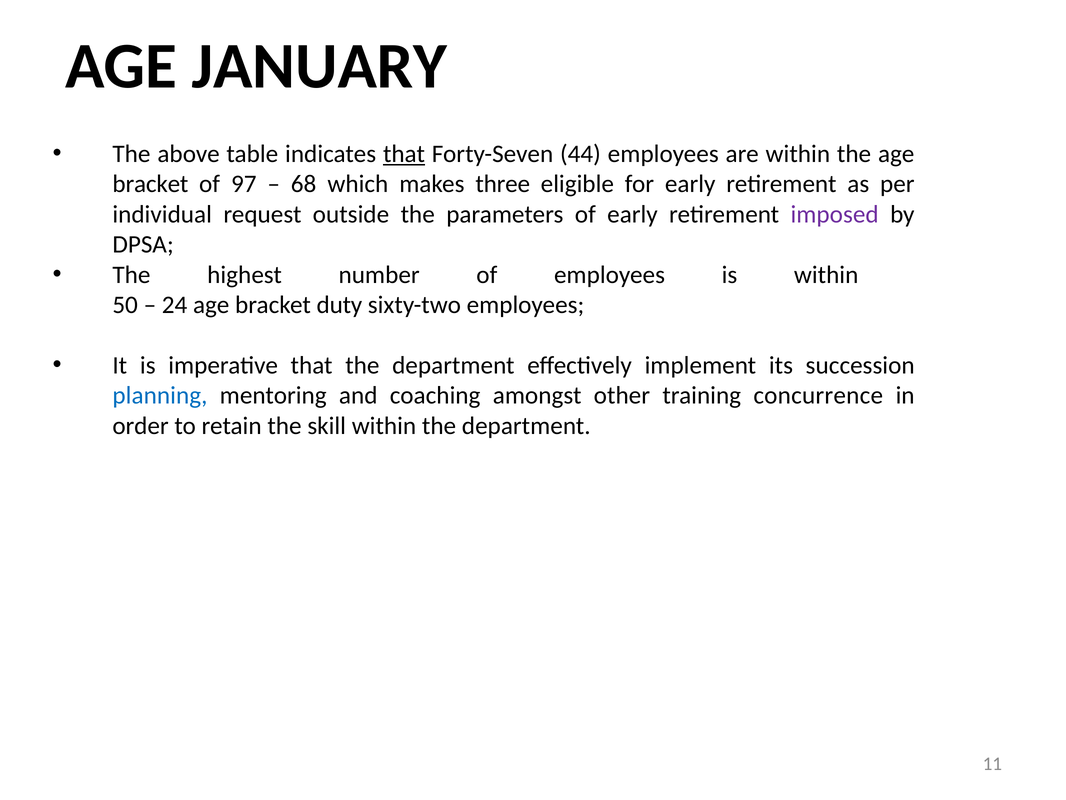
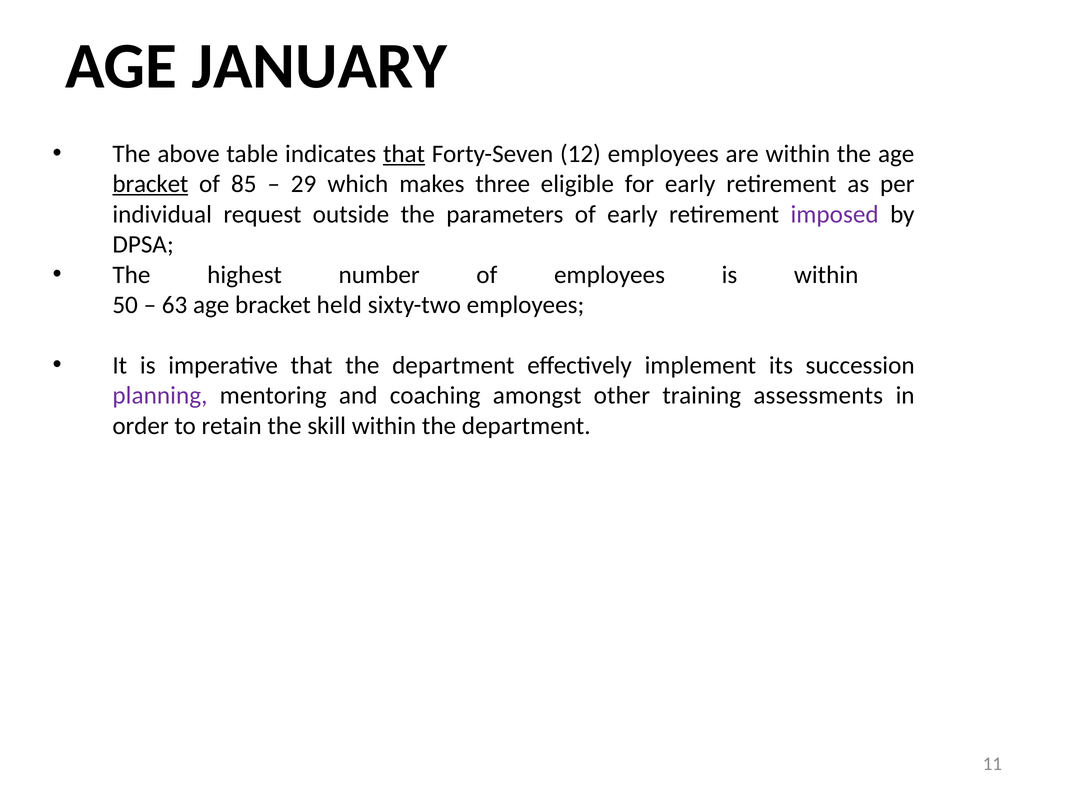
44: 44 -> 12 (580, 154)
bracket underline: none -> present (150, 184)
97: 97 -> 85 (244, 184)
68: 68 -> 29 (304, 184)
24: 24 -> 63 (175, 305)
duty: duty -> held (339, 305)
planning colour: blue -> purple (160, 395)
concurrence: concurrence -> assessments (818, 395)
